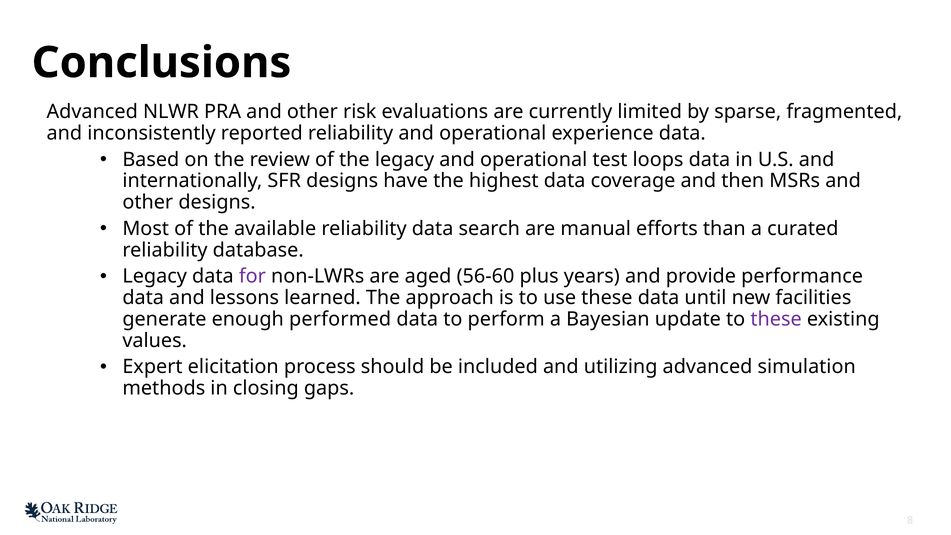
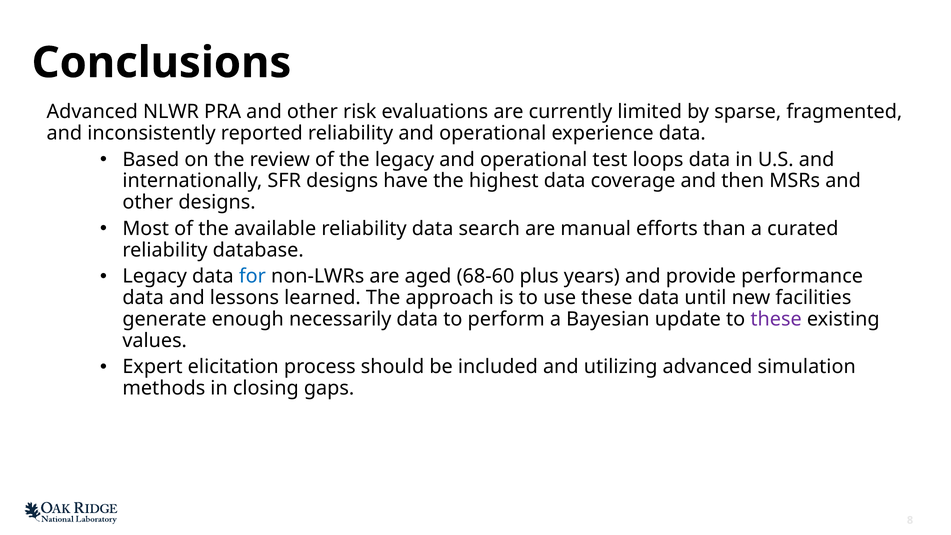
for colour: purple -> blue (252, 276)
56-60: 56-60 -> 68-60 (486, 276)
performed: performed -> necessarily (340, 319)
